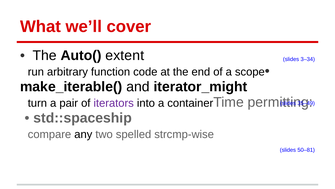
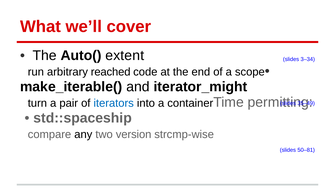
function: function -> reached (111, 72)
iterators colour: purple -> blue (114, 103)
spelled: spelled -> version (134, 134)
